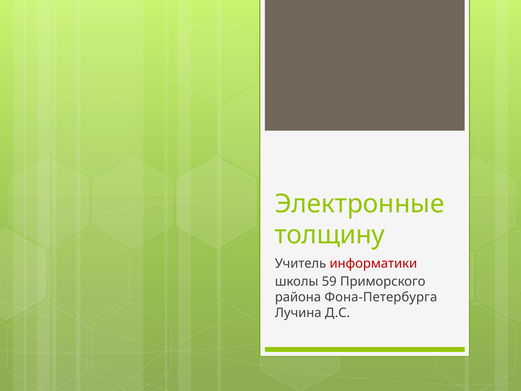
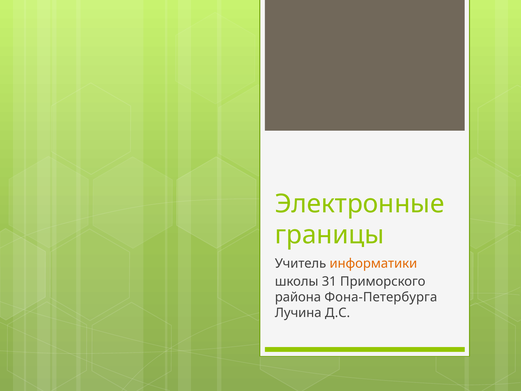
толщину: толщину -> границы (330, 235)
информатики colour: red -> orange (373, 263)
59: 59 -> 31 (329, 281)
